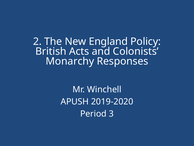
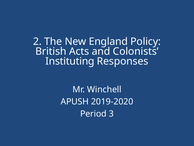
Monarchy: Monarchy -> Instituting (70, 61)
